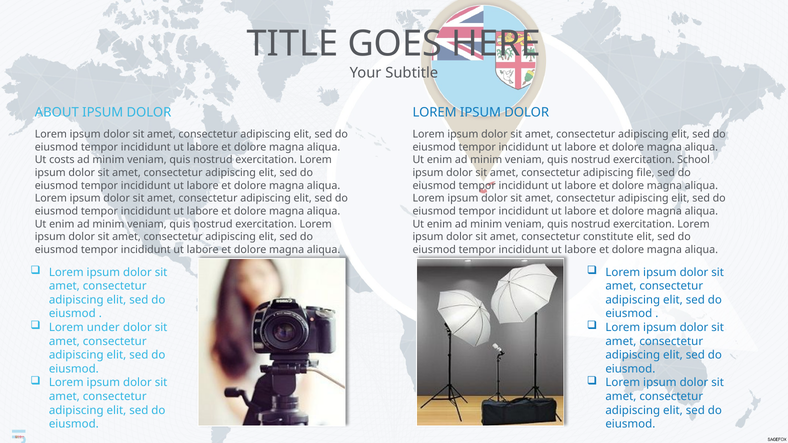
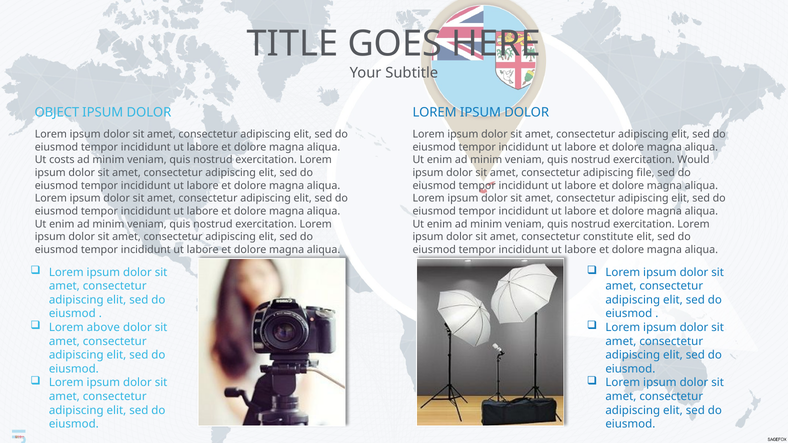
ABOUT: ABOUT -> OBJECT (57, 112)
School: School -> Would (693, 160)
under: under -> above (103, 328)
